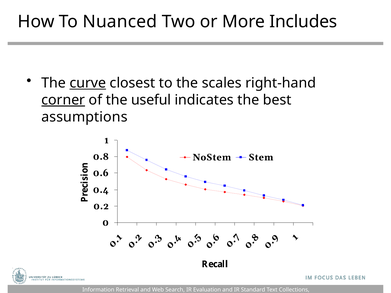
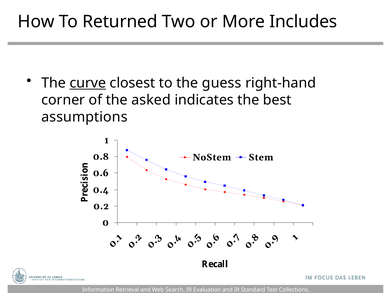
Nuanced: Nuanced -> Returned (120, 22)
scales: scales -> guess (222, 83)
corner underline: present -> none (63, 100)
useful: useful -> asked (151, 100)
